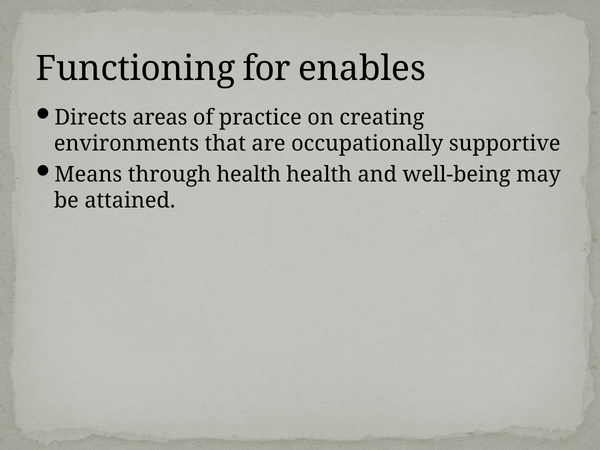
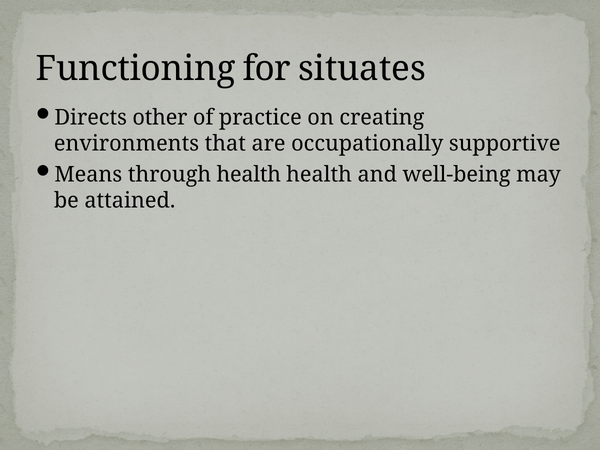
enables: enables -> situates (362, 68)
areas: areas -> other (160, 118)
